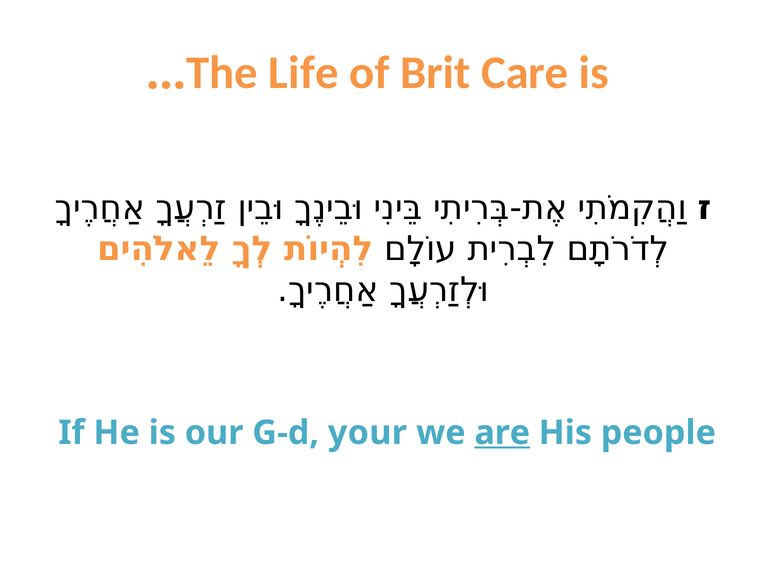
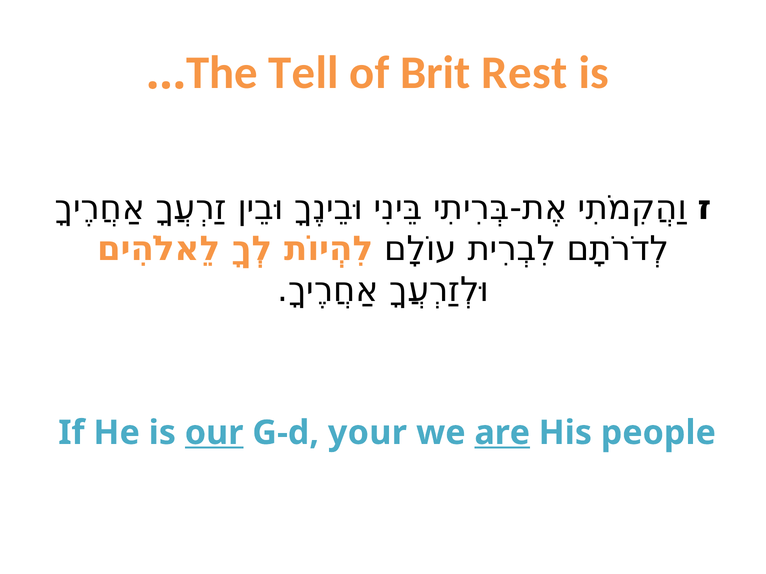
Life: Life -> Tell (304, 73)
Care: Care -> Rest (524, 73)
our underline: none -> present (214, 433)
